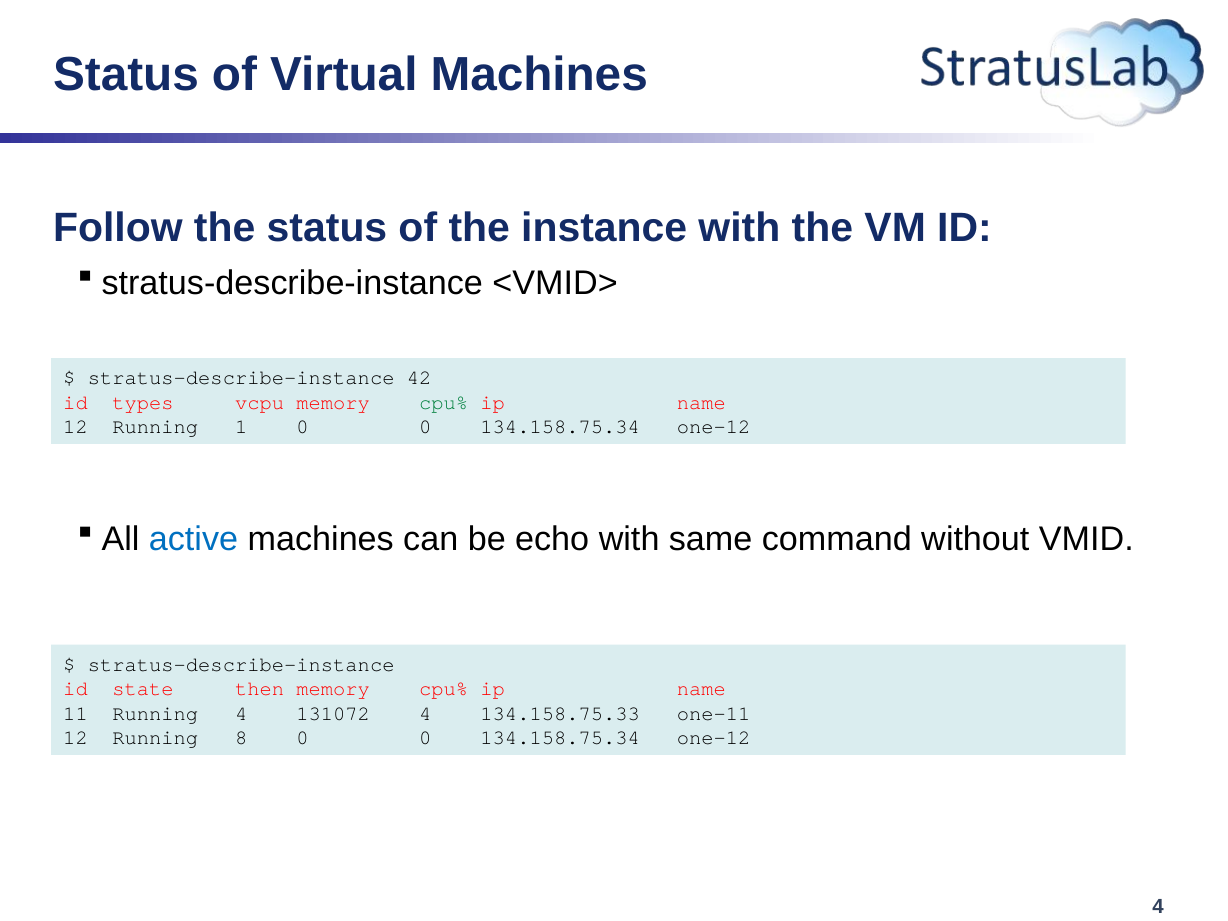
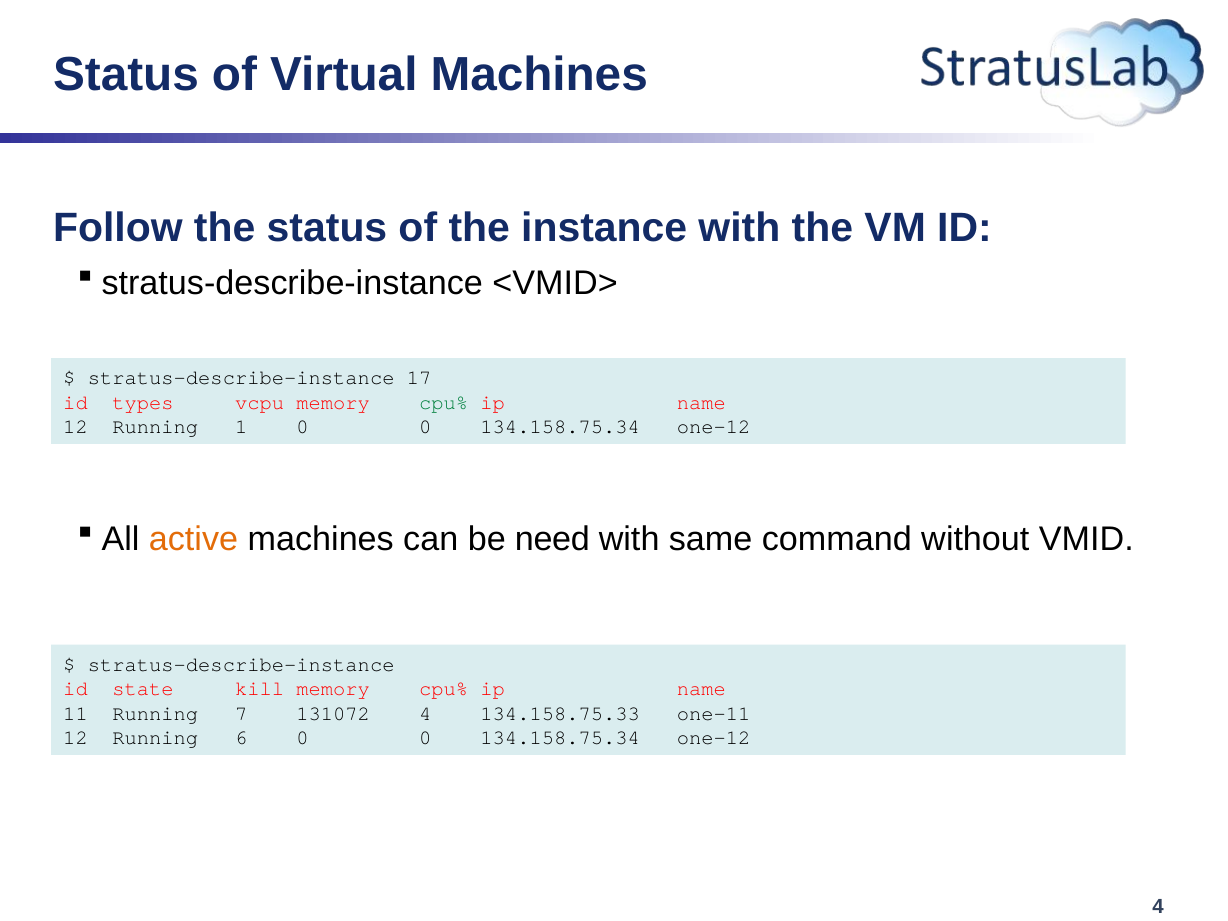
42: 42 -> 17 (419, 378)
active colour: blue -> orange (194, 539)
echo: echo -> need (552, 539)
then: then -> kill (260, 689)
Running 4: 4 -> 7 (241, 714)
8: 8 -> 6 (241, 738)
